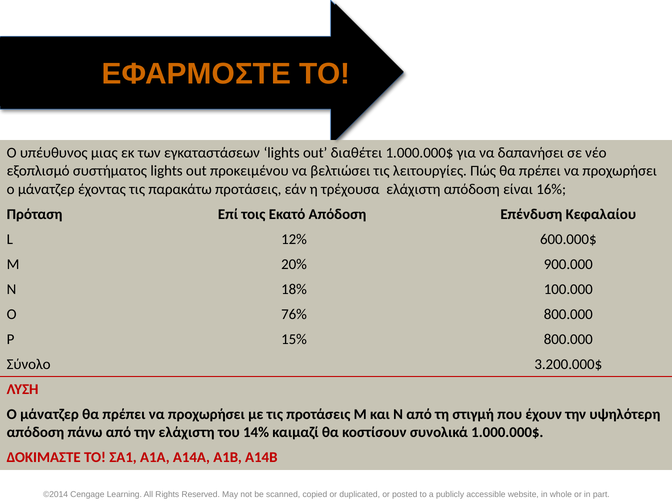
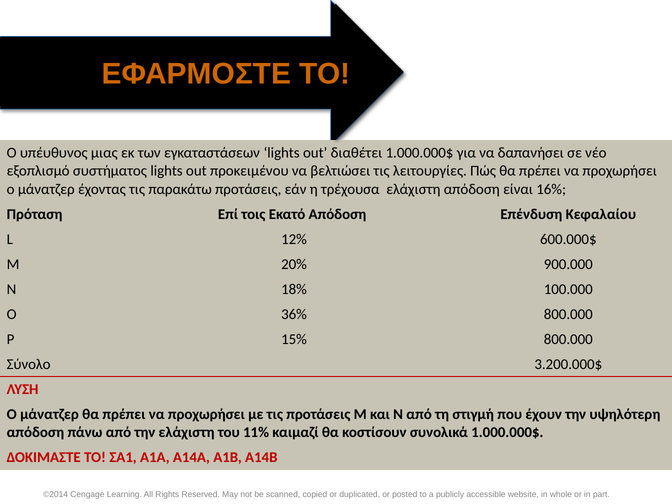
76%: 76% -> 36% (294, 314)
14%: 14% -> 11% (256, 432)
